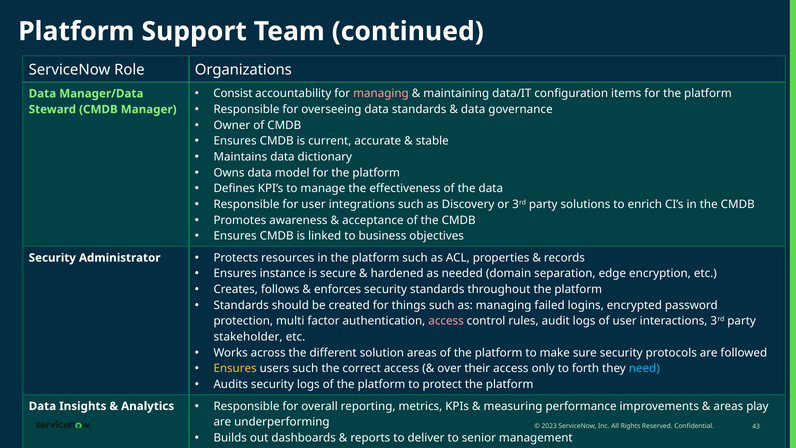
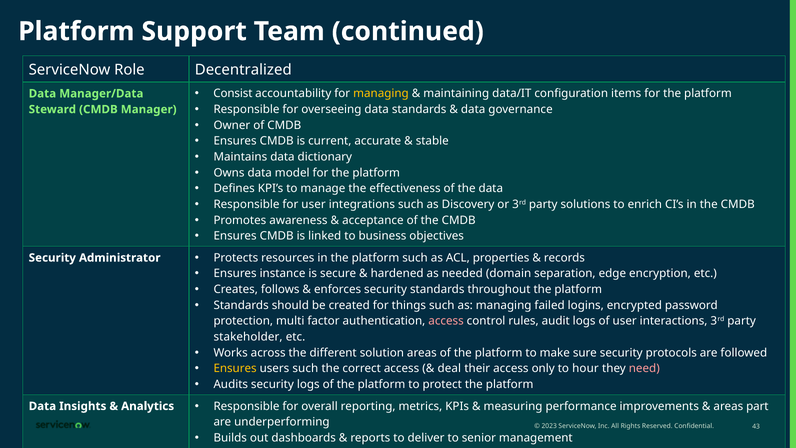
Organizations: Organizations -> Decentralized (243, 70)
managing colour: pink -> yellow (381, 94)
over: over -> deal (449, 368)
forth: forth -> hour (585, 368)
need colour: light blue -> pink (644, 368)
play: play -> part (757, 406)
